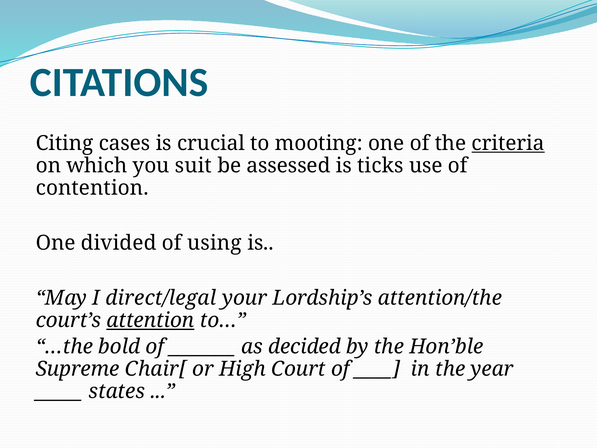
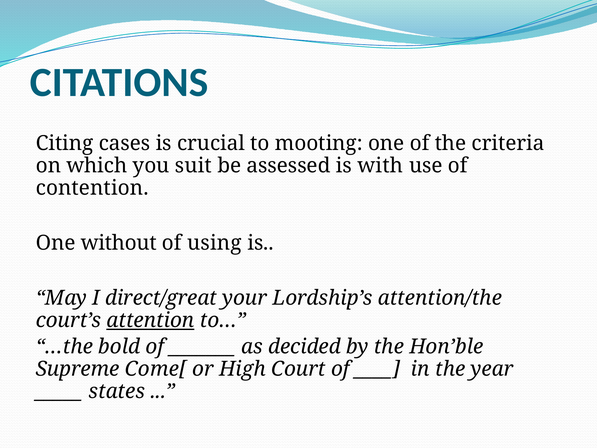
criteria underline: present -> none (508, 143)
ticks: ticks -> with (380, 166)
divided: divided -> without (119, 243)
direct/legal: direct/legal -> direct/great (161, 298)
Chair[: Chair[ -> Come[ (156, 369)
